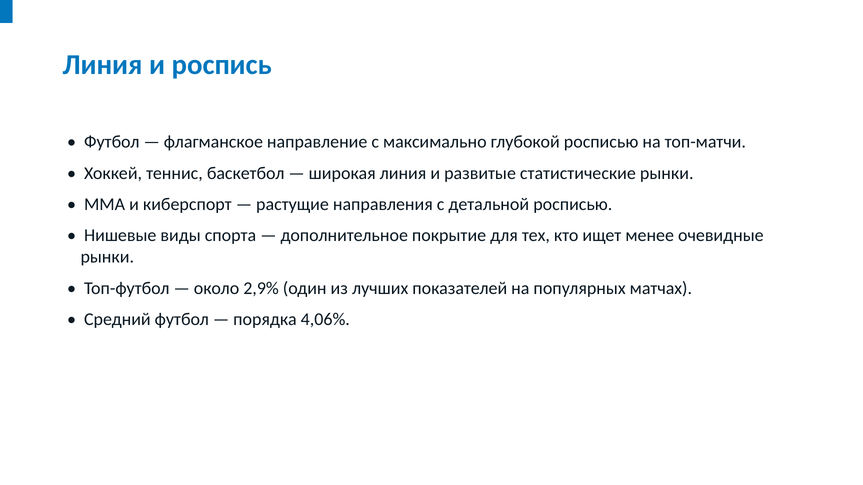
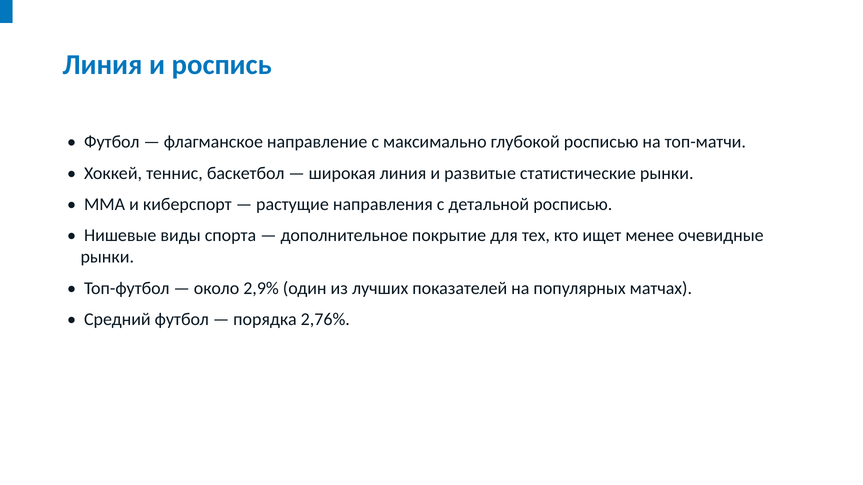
4,06%: 4,06% -> 2,76% (325, 320)
